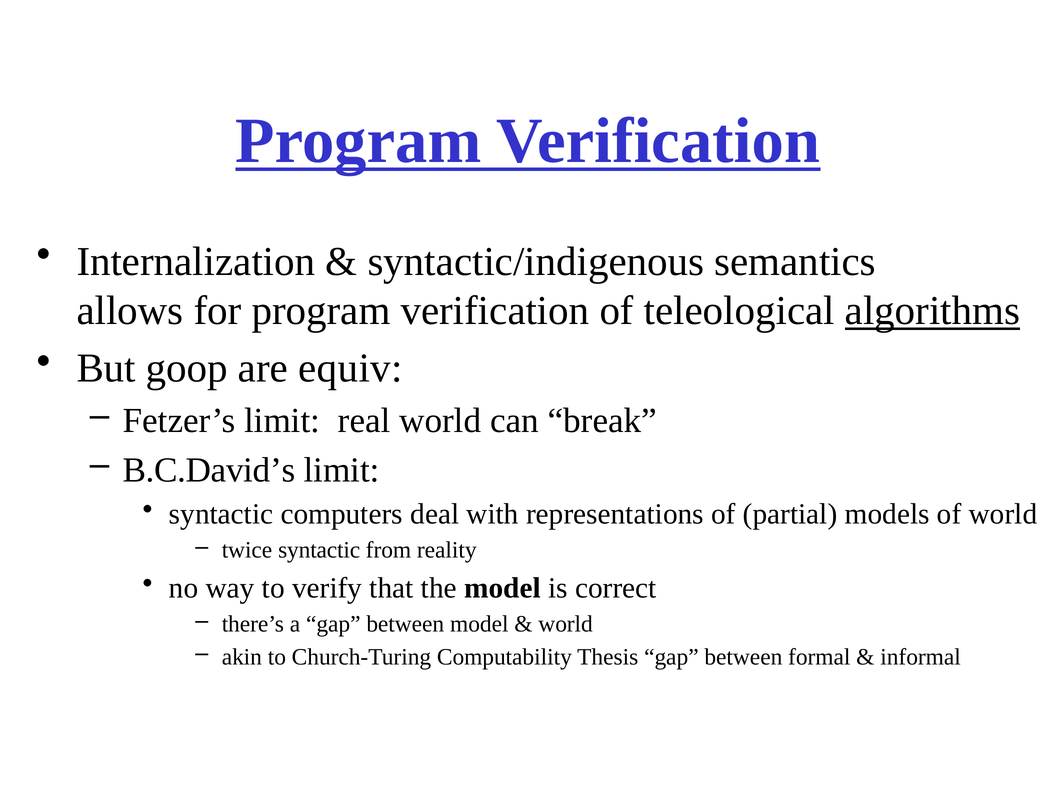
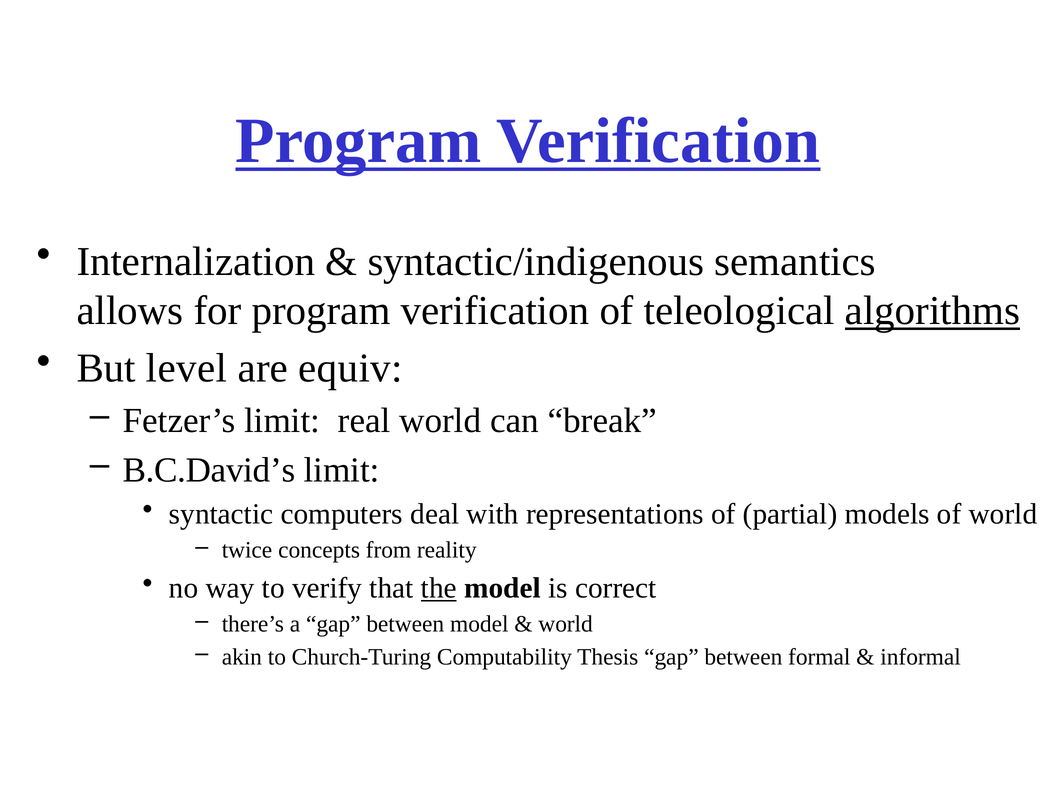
goop: goop -> level (187, 368)
twice syntactic: syntactic -> concepts (319, 550)
the underline: none -> present (439, 588)
